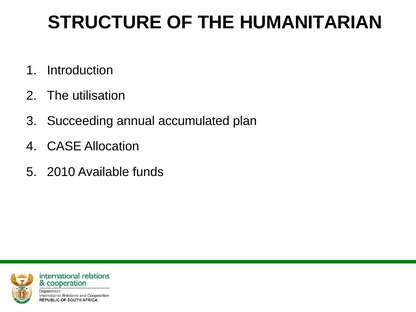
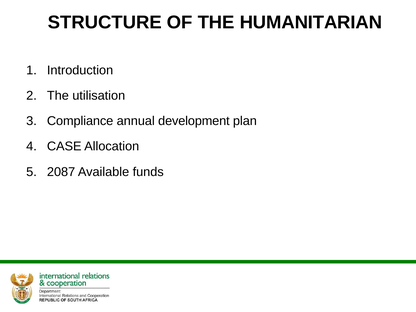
Succeeding: Succeeding -> Compliance (80, 121)
accumulated: accumulated -> development (194, 121)
2010: 2010 -> 2087 (61, 172)
